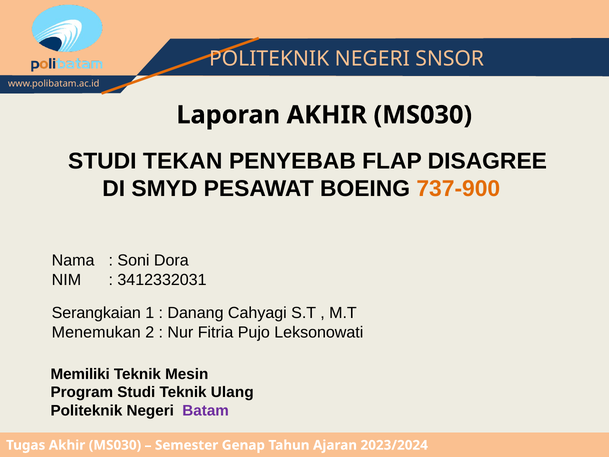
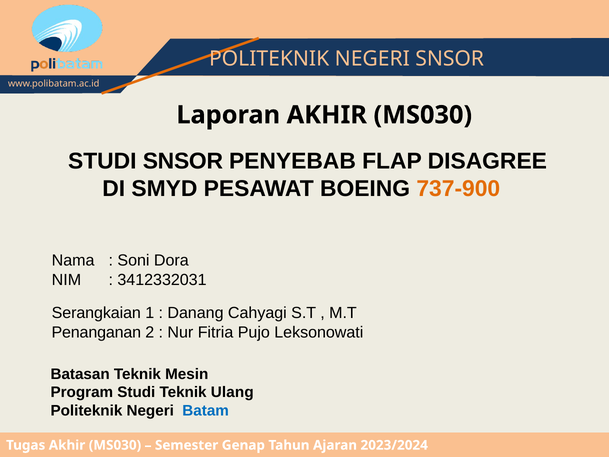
STUDI TEKAN: TEKAN -> SNSOR (183, 161)
Menemukan: Menemukan -> Penanganan (96, 332)
Memiliki: Memiliki -> Batasan (80, 374)
Batam colour: purple -> blue (206, 410)
